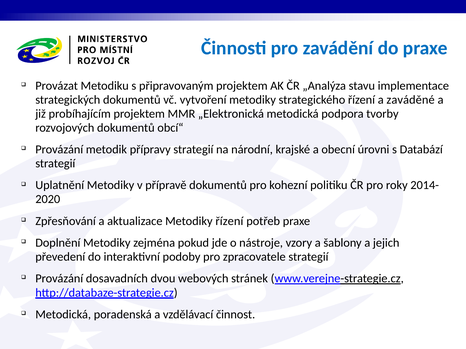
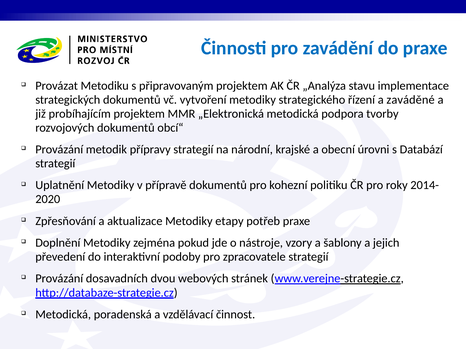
Metodiky řízení: řízení -> etapy (229, 221)
